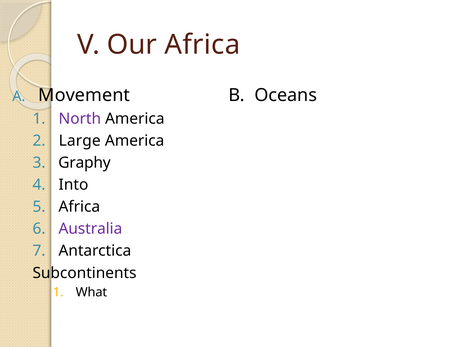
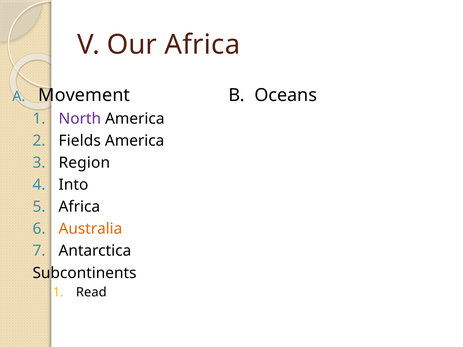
Large: Large -> Fields (80, 141)
Graphy: Graphy -> Region (84, 163)
Australia colour: purple -> orange (90, 229)
What: What -> Read (91, 293)
